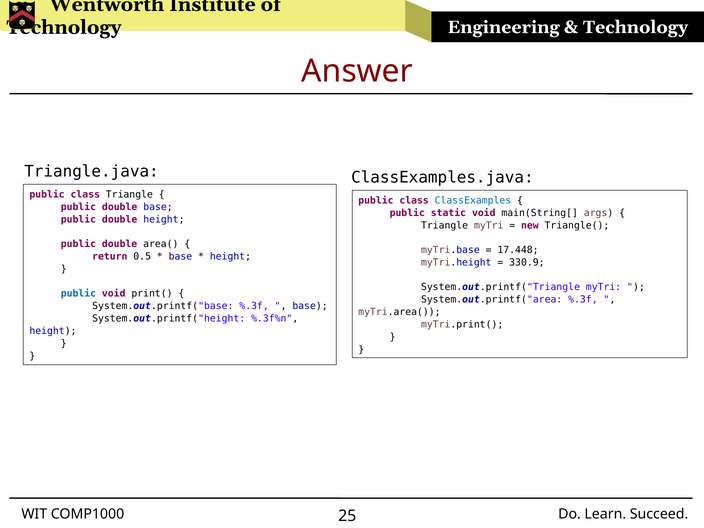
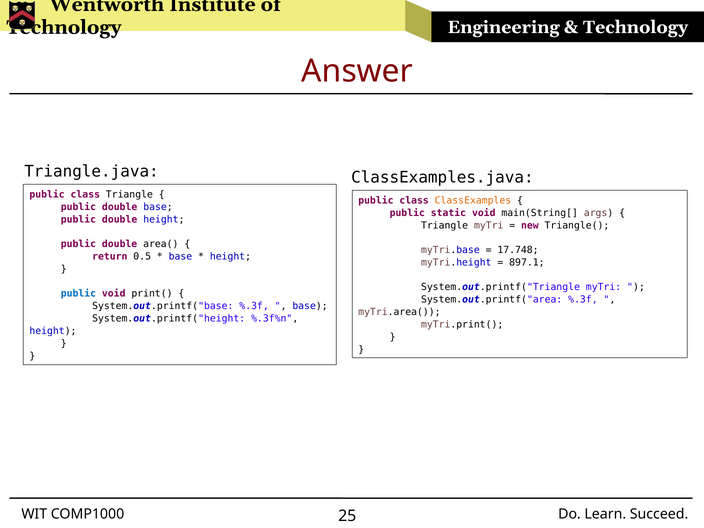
ClassExamples colour: blue -> orange (473, 200)
17.448: 17.448 -> 17.748 (518, 250)
330.9: 330.9 -> 897.1 (527, 262)
